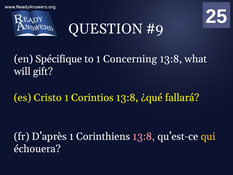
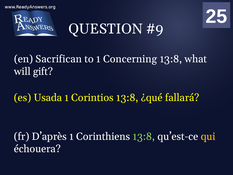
Spécifique: Spécifique -> Sacrifican (59, 59)
Cristo: Cristo -> Usada (48, 98)
13:8 colour: pink -> light green (144, 136)
